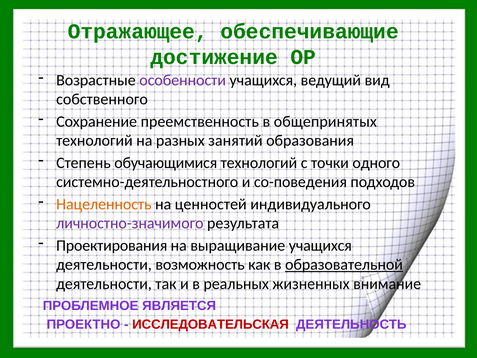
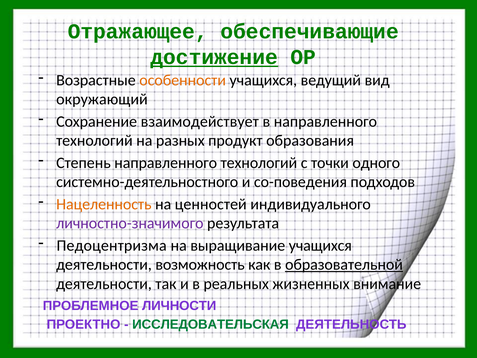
достижение underline: none -> present (214, 57)
особенности colour: purple -> orange (183, 80)
собственного: собственного -> окружающий (102, 99)
преемственность: преемственность -> взаимодействует (200, 121)
в общепринятых: общепринятых -> направленного (325, 121)
занятий: занятий -> продукт (235, 141)
Степень обучающимися: обучающимися -> направленного (166, 163)
Проектирования: Проектирования -> Педоцентризма (112, 245)
ЯВЛЯЕТСЯ: ЯВЛЯЕТСЯ -> ЛИЧНОСТИ (179, 306)
ИССЛЕДОВАТЕЛЬСКАЯ colour: red -> green (211, 324)
